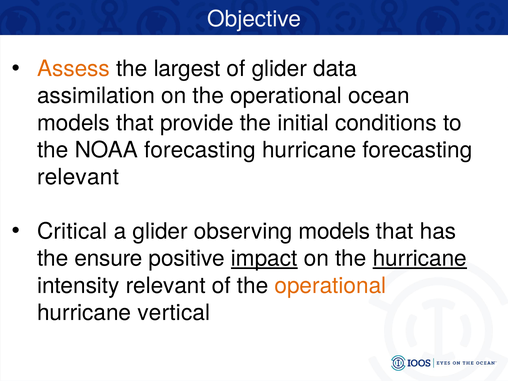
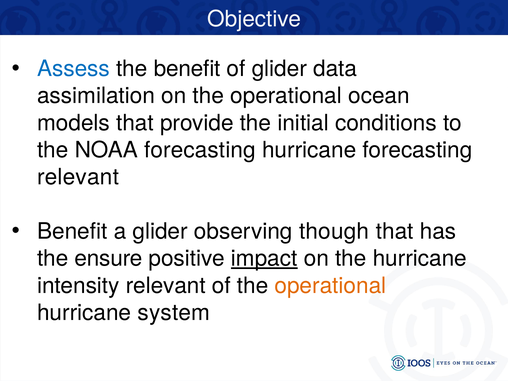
Assess colour: orange -> blue (73, 69)
the largest: largest -> benefit (187, 69)
Critical: Critical -> Benefit (72, 231)
observing models: models -> though (334, 231)
hurricane underline: present -> none (420, 258)
vertical: vertical -> system (174, 313)
